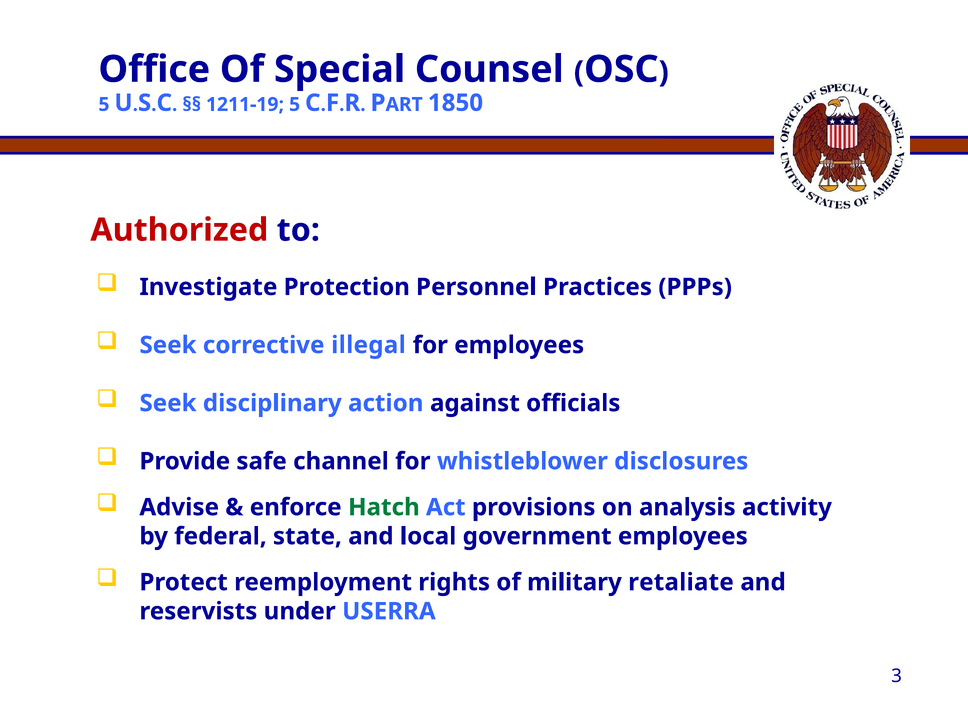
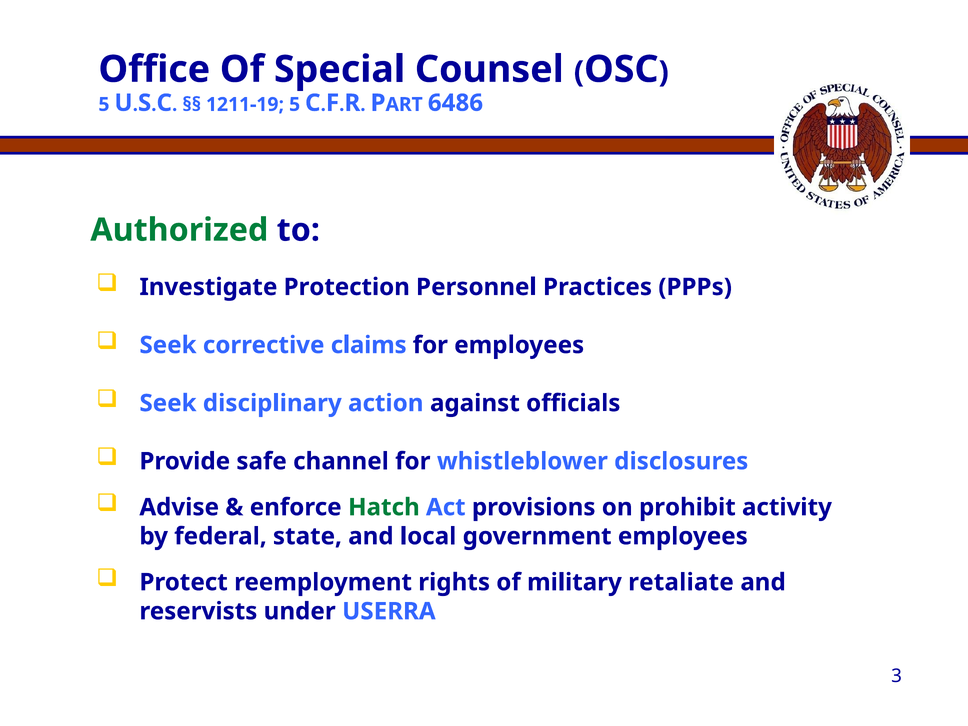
1850: 1850 -> 6486 (455, 103)
Authorized colour: red -> green (179, 230)
illegal: illegal -> claims (369, 345)
analysis: analysis -> prohibit (687, 507)
